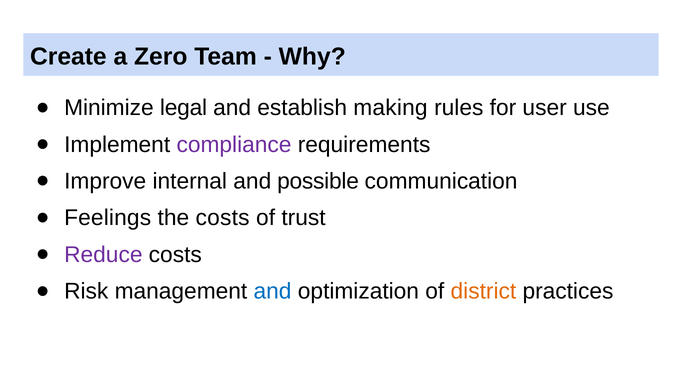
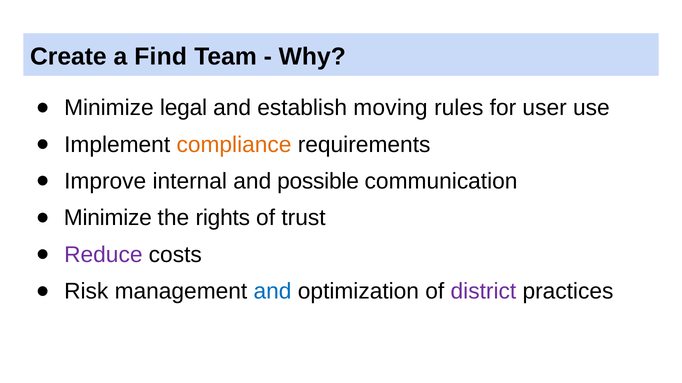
Zero: Zero -> Find (161, 57)
making: making -> moving (390, 108)
compliance colour: purple -> orange (234, 145)
Feelings: Feelings -> Minimize (108, 218)
the costs: costs -> rights (223, 218)
district colour: orange -> purple (483, 292)
